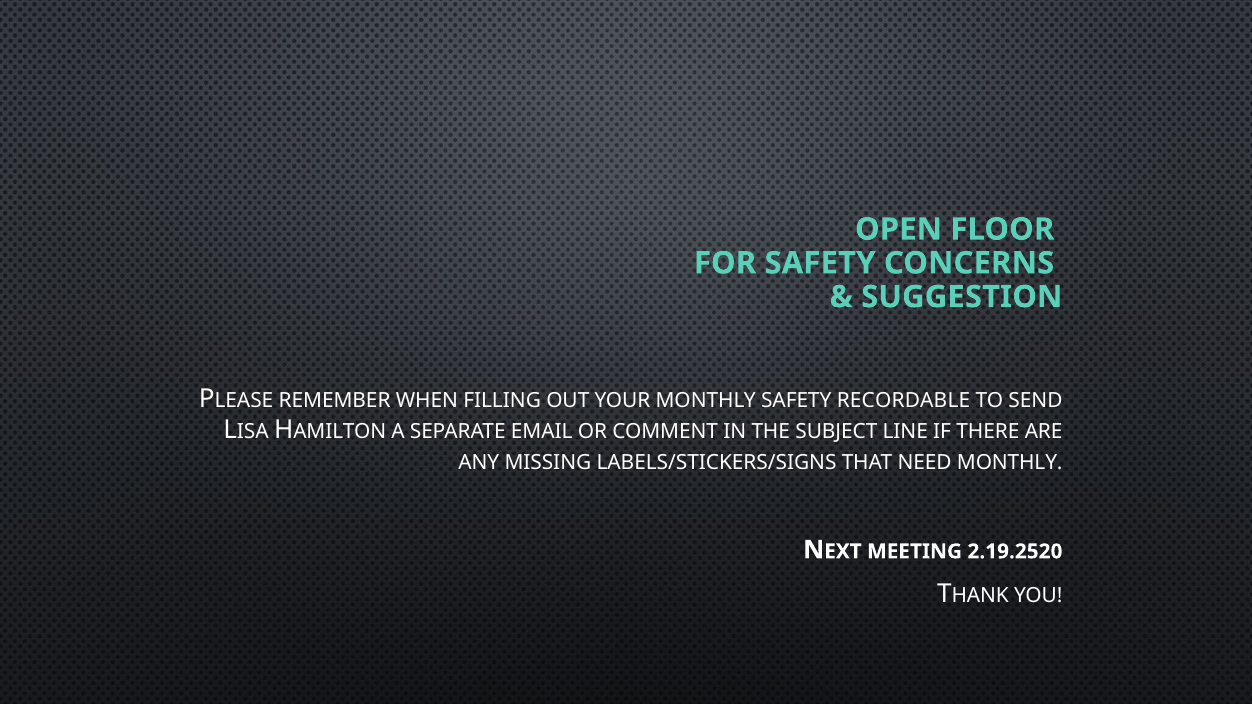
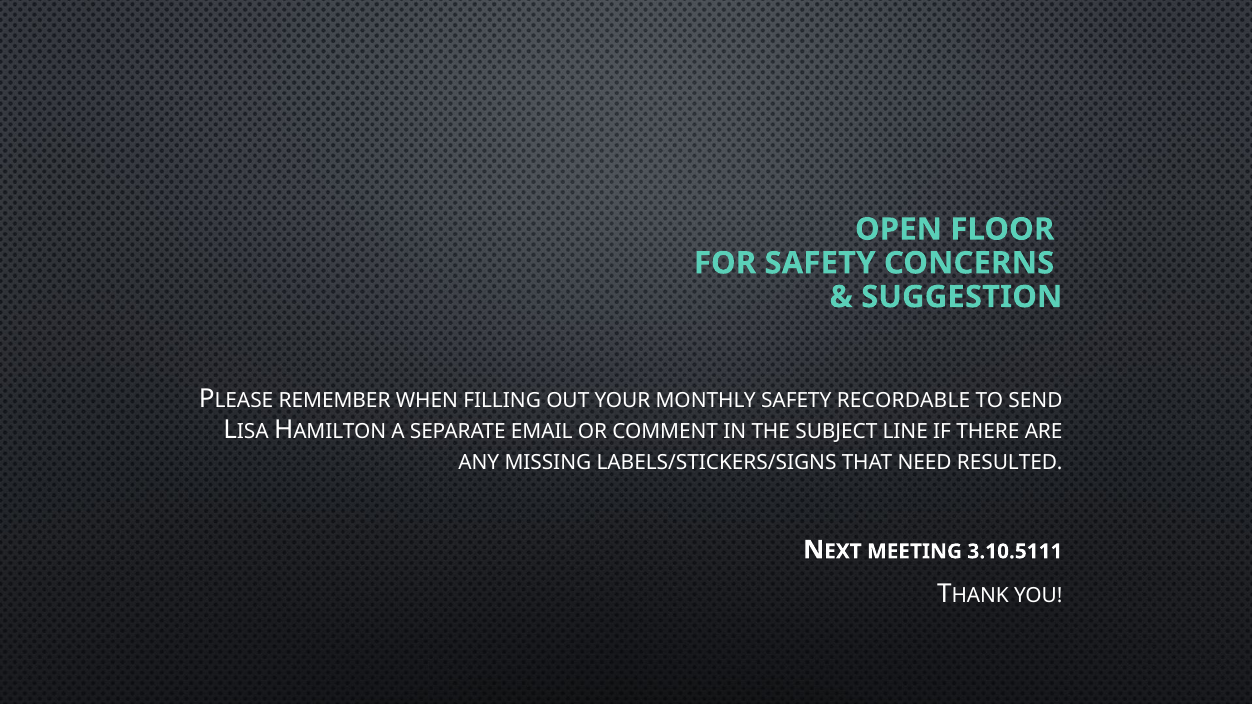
NEED MONTHLY: MONTHLY -> RESULTED (1010, 463)
2.19.2520: 2.19.2520 -> 3.10.5111 (1015, 552)
